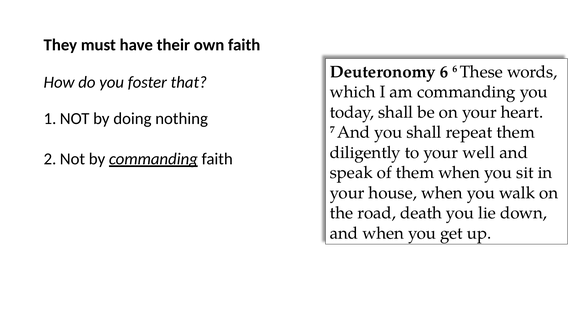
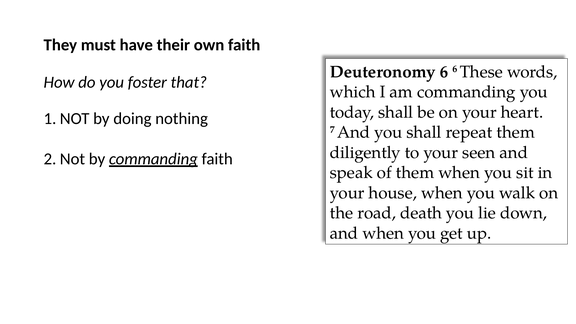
well: well -> seen (479, 153)
